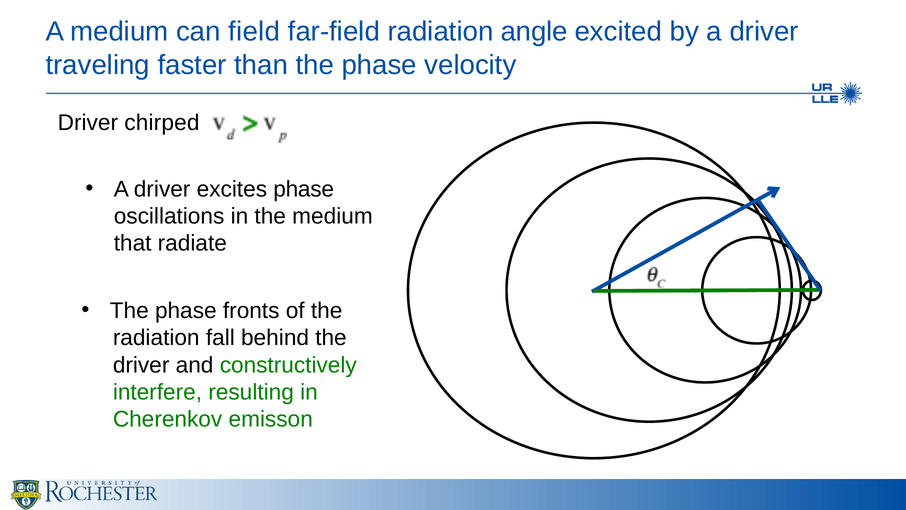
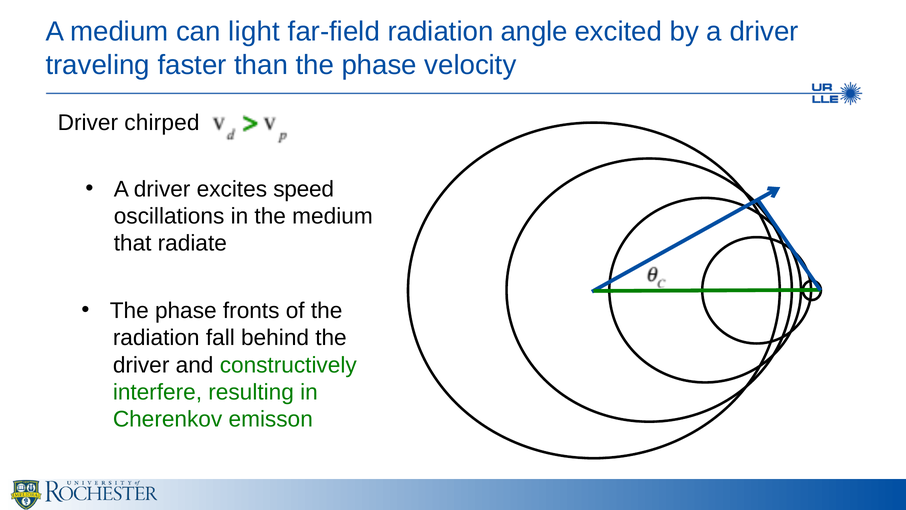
field: field -> light (254, 32)
excites phase: phase -> speed (304, 189)
